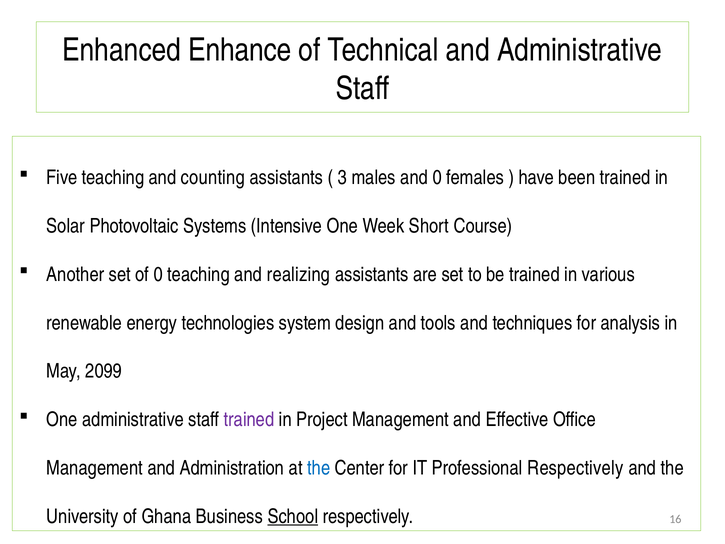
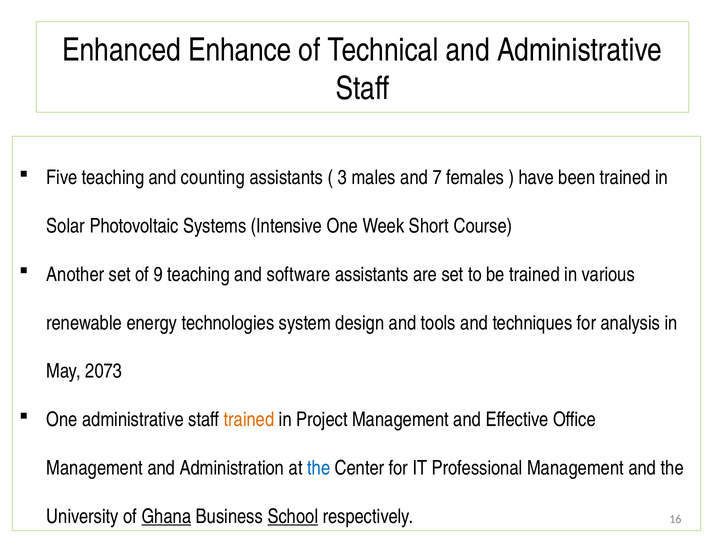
and 0: 0 -> 7 (437, 178)
of 0: 0 -> 9 (158, 274)
realizing: realizing -> software (299, 274)
2099: 2099 -> 2073 (104, 371)
trained colour: purple -> orange (249, 419)
Professional Respectively: Respectively -> Management (575, 468)
Ghana underline: none -> present (166, 516)
